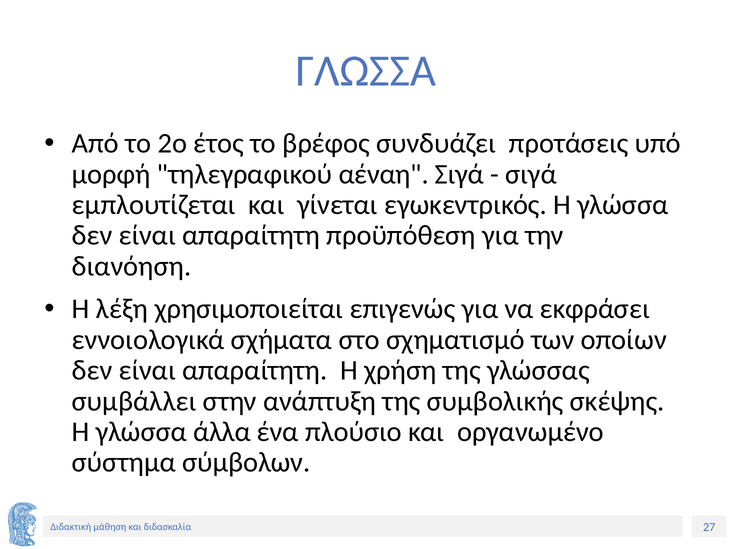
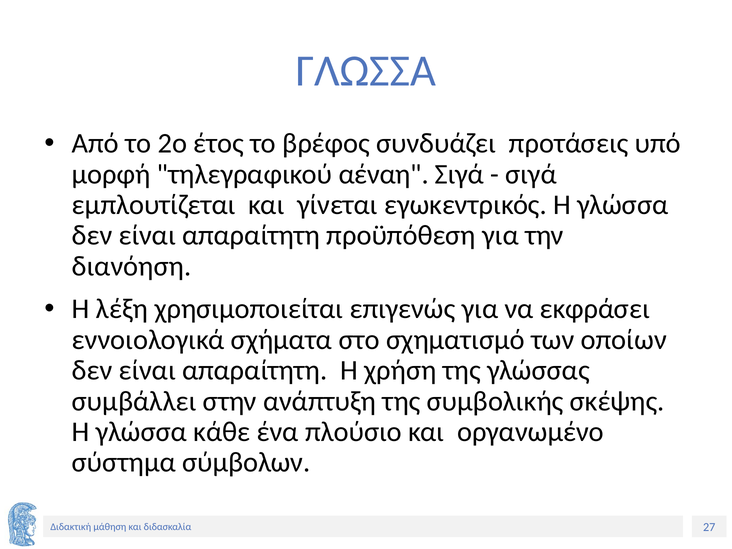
άλλα: άλλα -> κάθε (222, 432)
